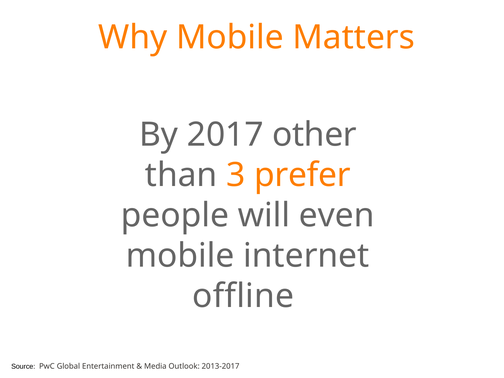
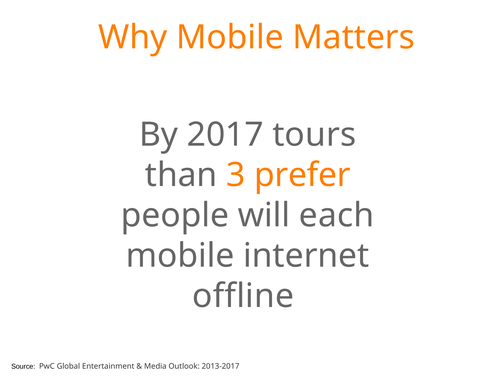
other: other -> tours (314, 135)
even: even -> each (337, 215)
